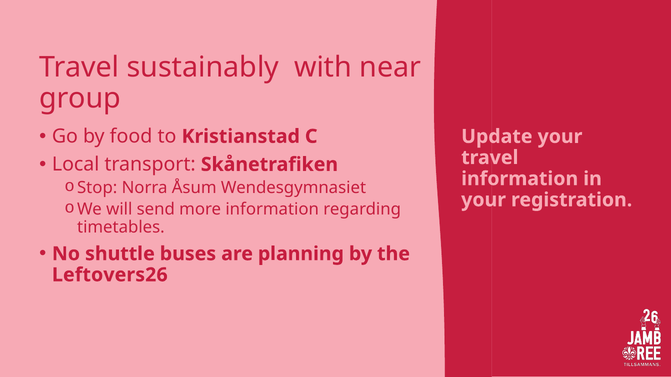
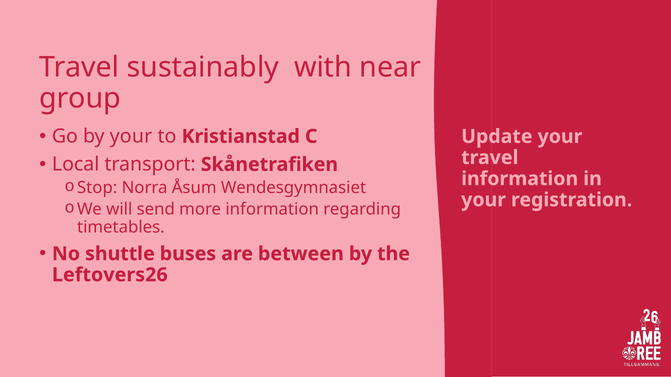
by food: food -> your (131, 137)
planning: planning -> between (301, 254)
